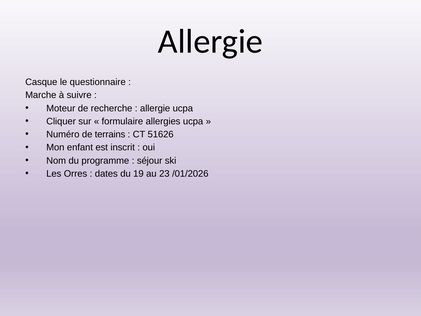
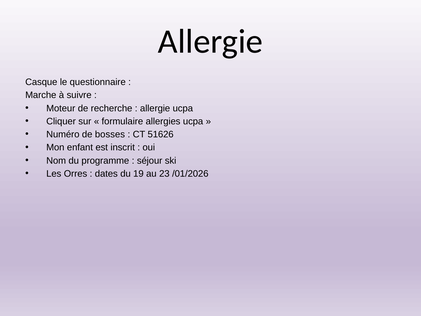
terrains: terrains -> bosses (110, 134)
